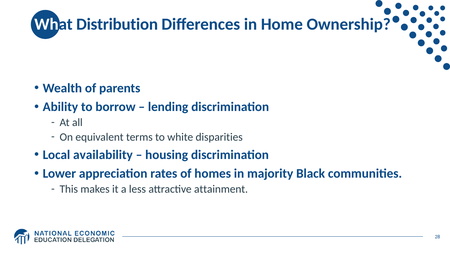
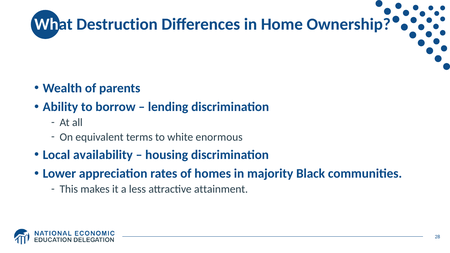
Distribution: Distribution -> Destruction (117, 24)
disparities: disparities -> enormous (219, 137)
